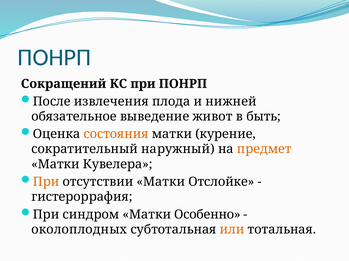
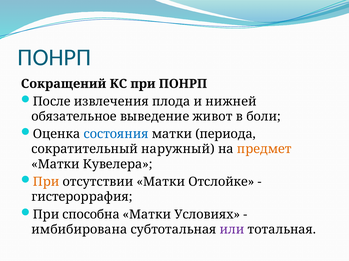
быть: быть -> боли (263, 117)
состояния colour: orange -> blue (116, 134)
курение: курение -> периода (226, 134)
синдром: синдром -> способна (91, 215)
Особенно: Особенно -> Условиях (207, 215)
околоплодных: околоплодных -> имбибирована (79, 230)
или colour: orange -> purple (232, 230)
